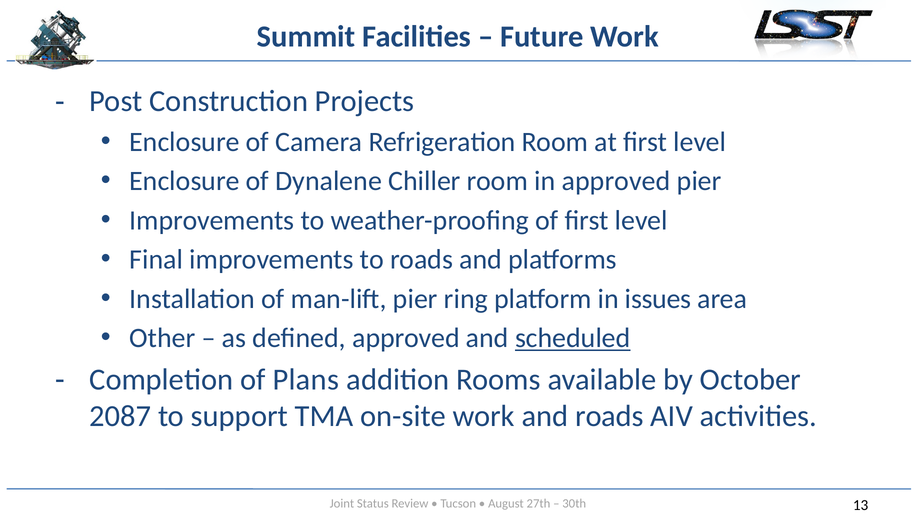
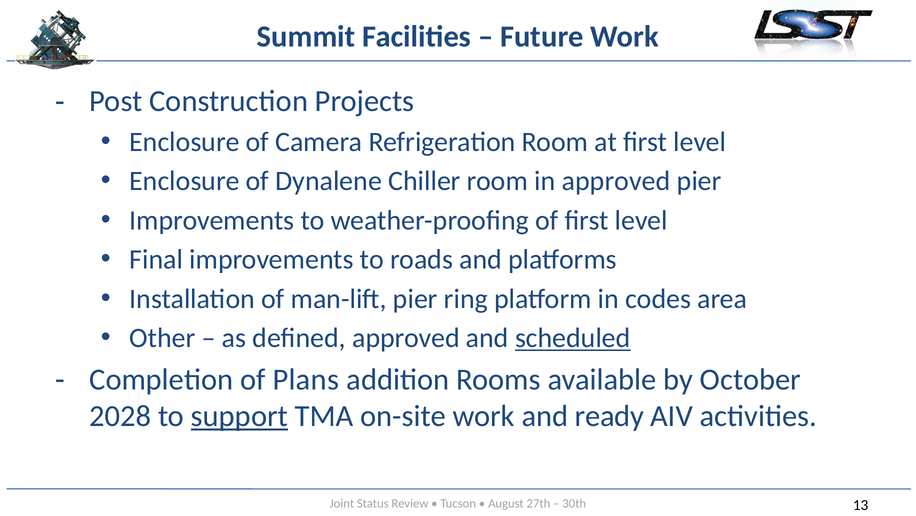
issues: issues -> codes (658, 298)
2087: 2087 -> 2028 (120, 416)
support underline: none -> present (239, 416)
and roads: roads -> ready (609, 416)
